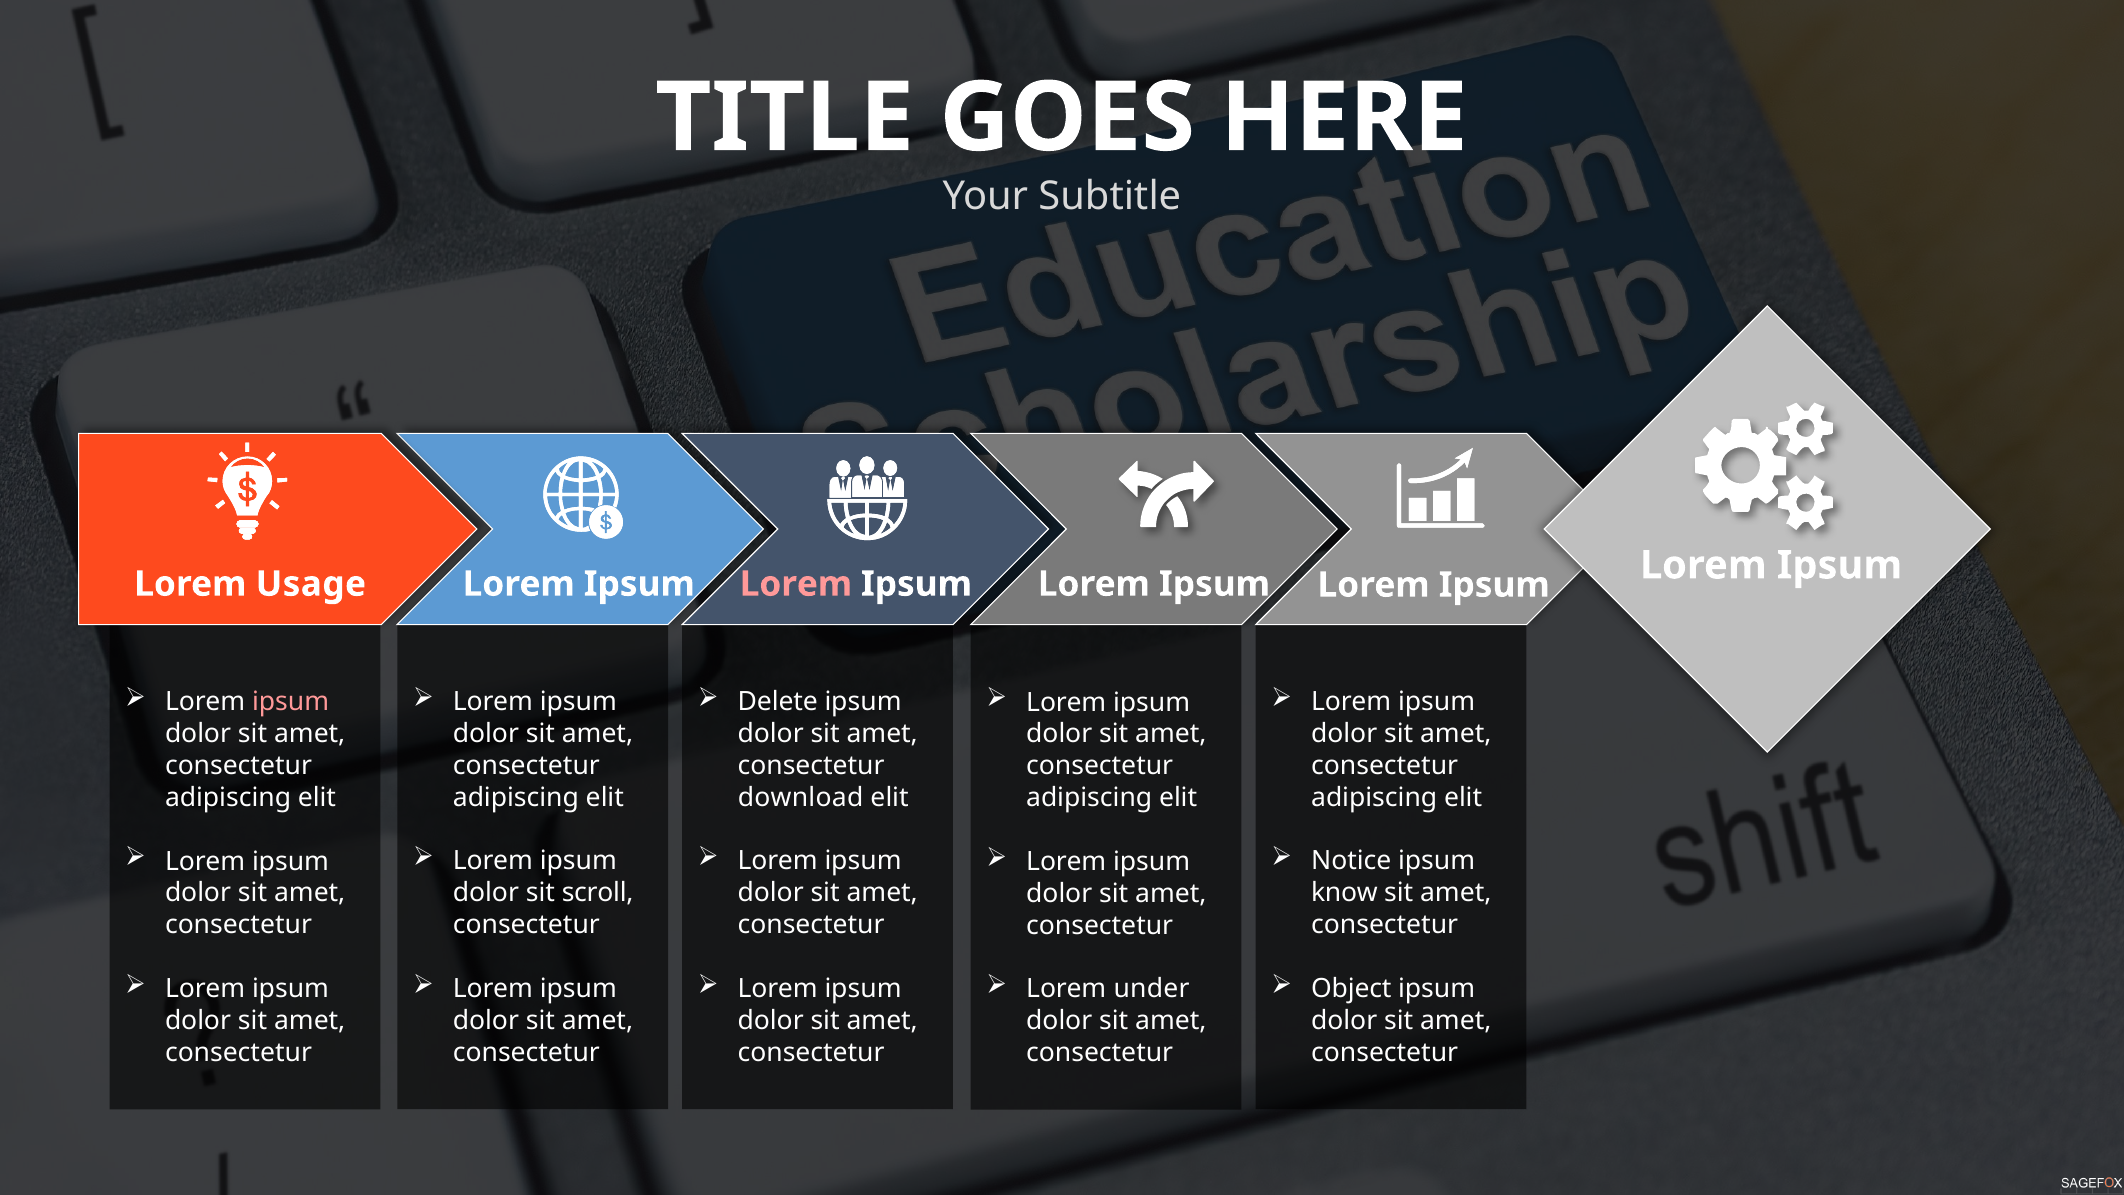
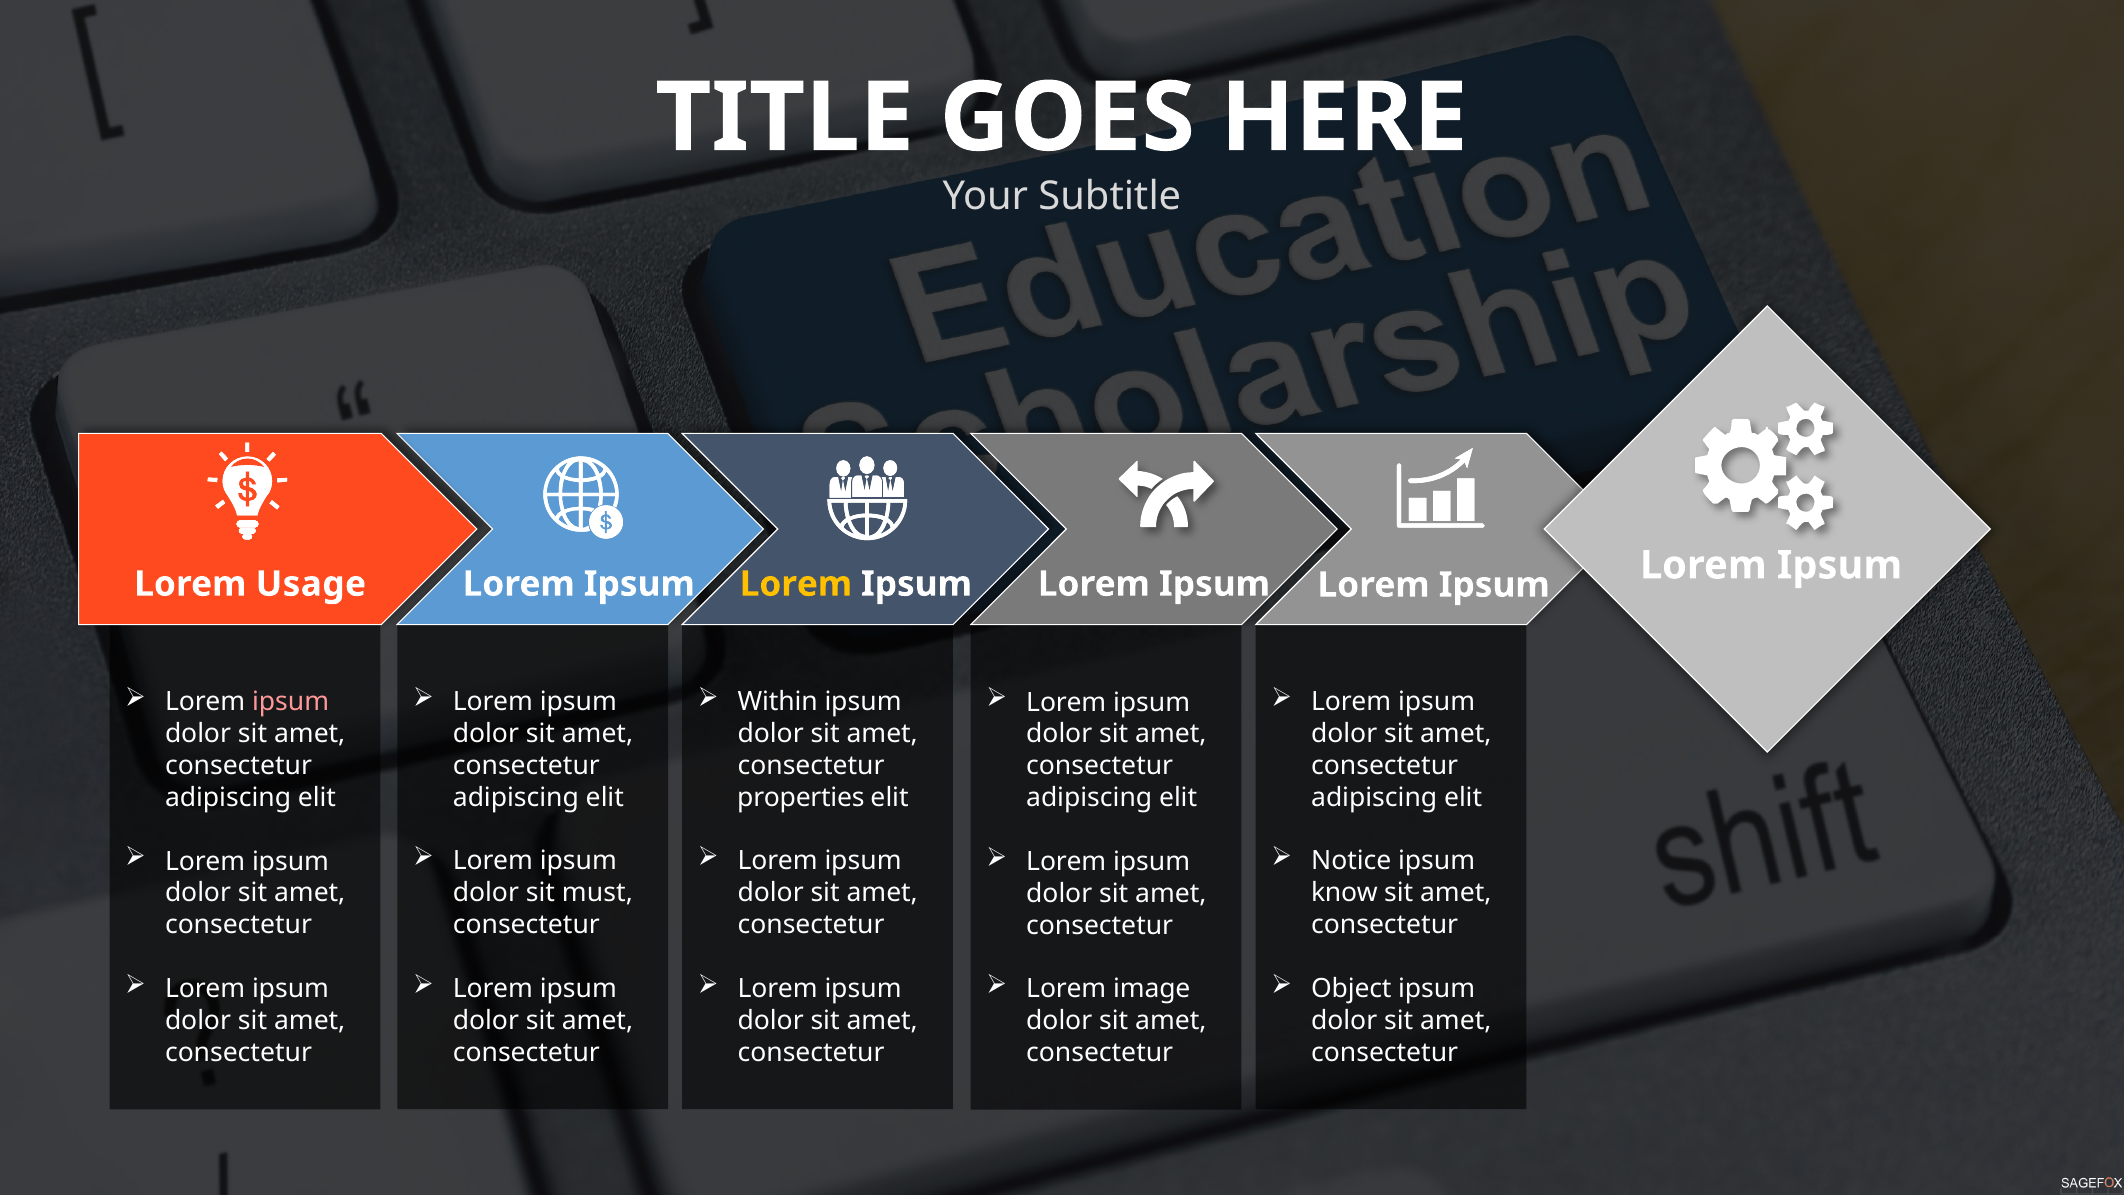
Lorem colour: pink -> yellow (796, 584)
Delete: Delete -> Within (778, 702)
download: download -> properties (801, 797)
scroll: scroll -> must (597, 893)
under: under -> image (1152, 989)
